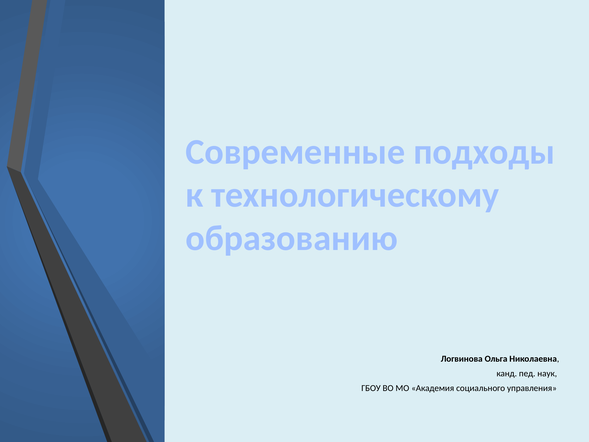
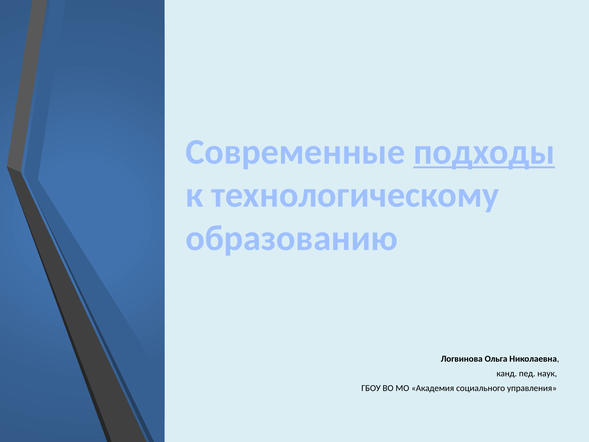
подходы underline: none -> present (484, 152)
